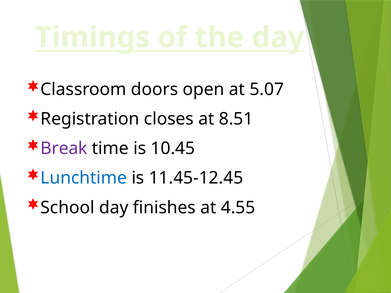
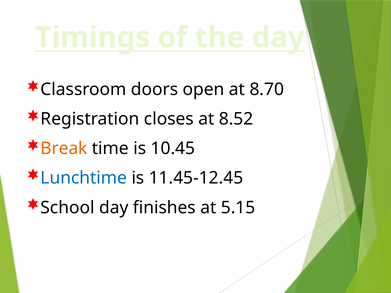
5.07: 5.07 -> 8.70 (267, 90)
8.51: 8.51 -> 8.52 (236, 119)
Break colour: purple -> orange (64, 149)
4.55: 4.55 -> 5.15 (238, 208)
